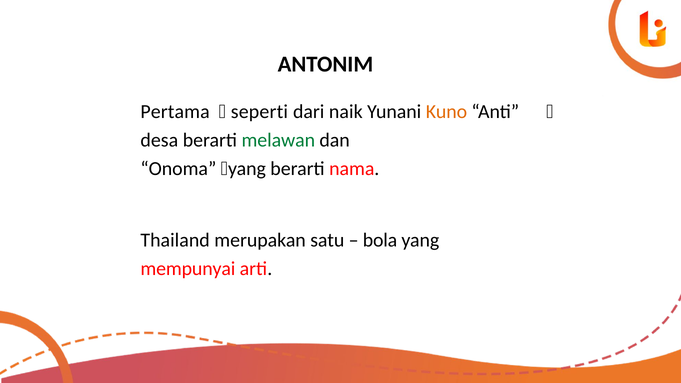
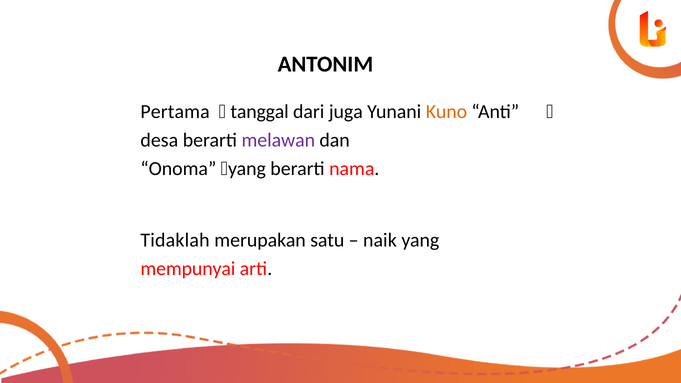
seperti: seperti -> tanggal (260, 112)
naik: naik -> juga (346, 112)
melawan colour: green -> purple (278, 140)
Thailand: Thailand -> Tidaklah (175, 240)
bola: bola -> naik (380, 240)
